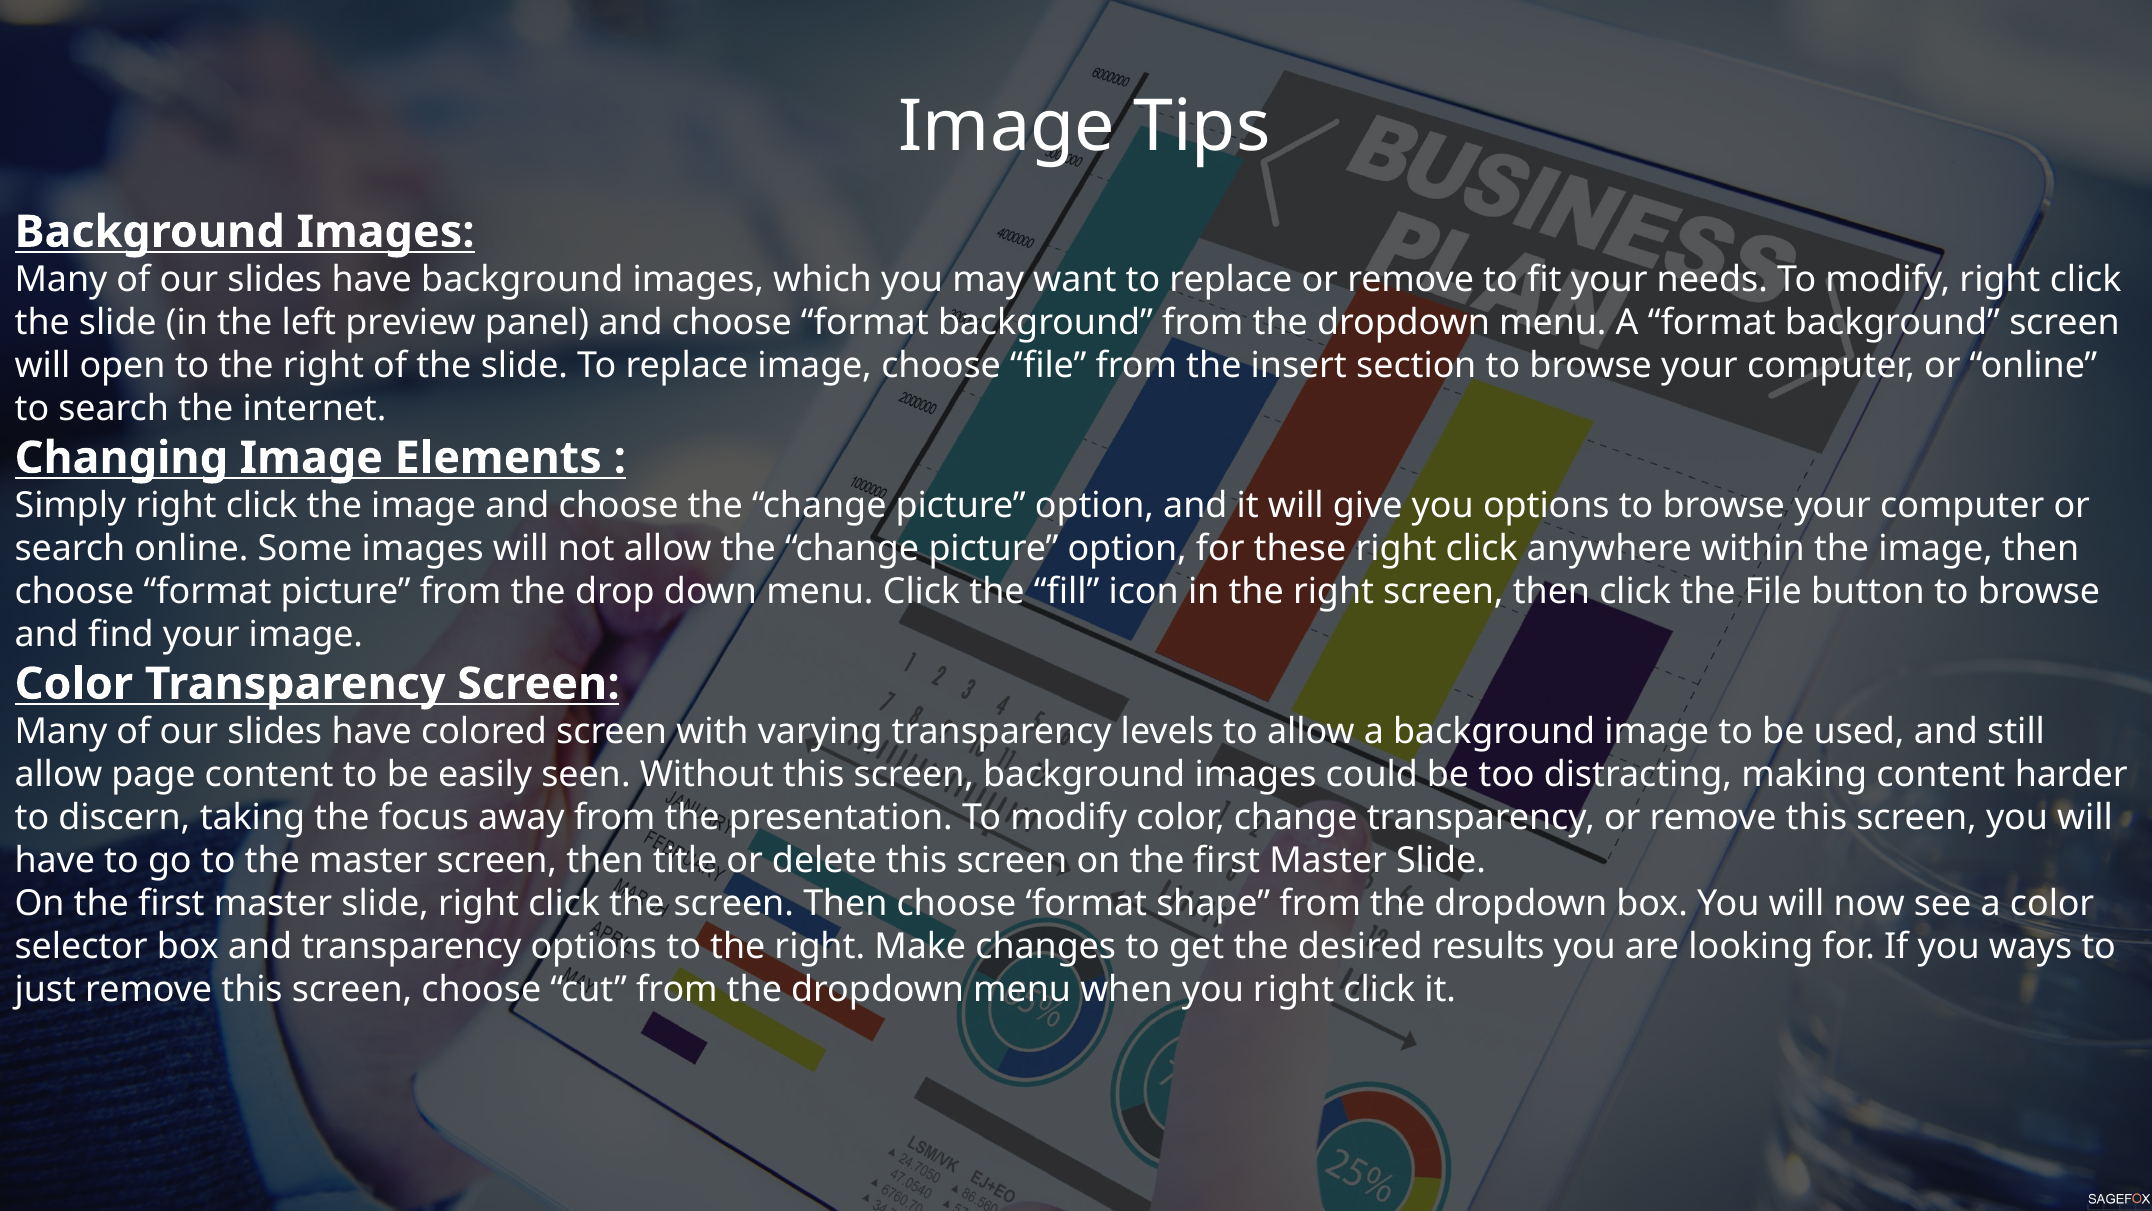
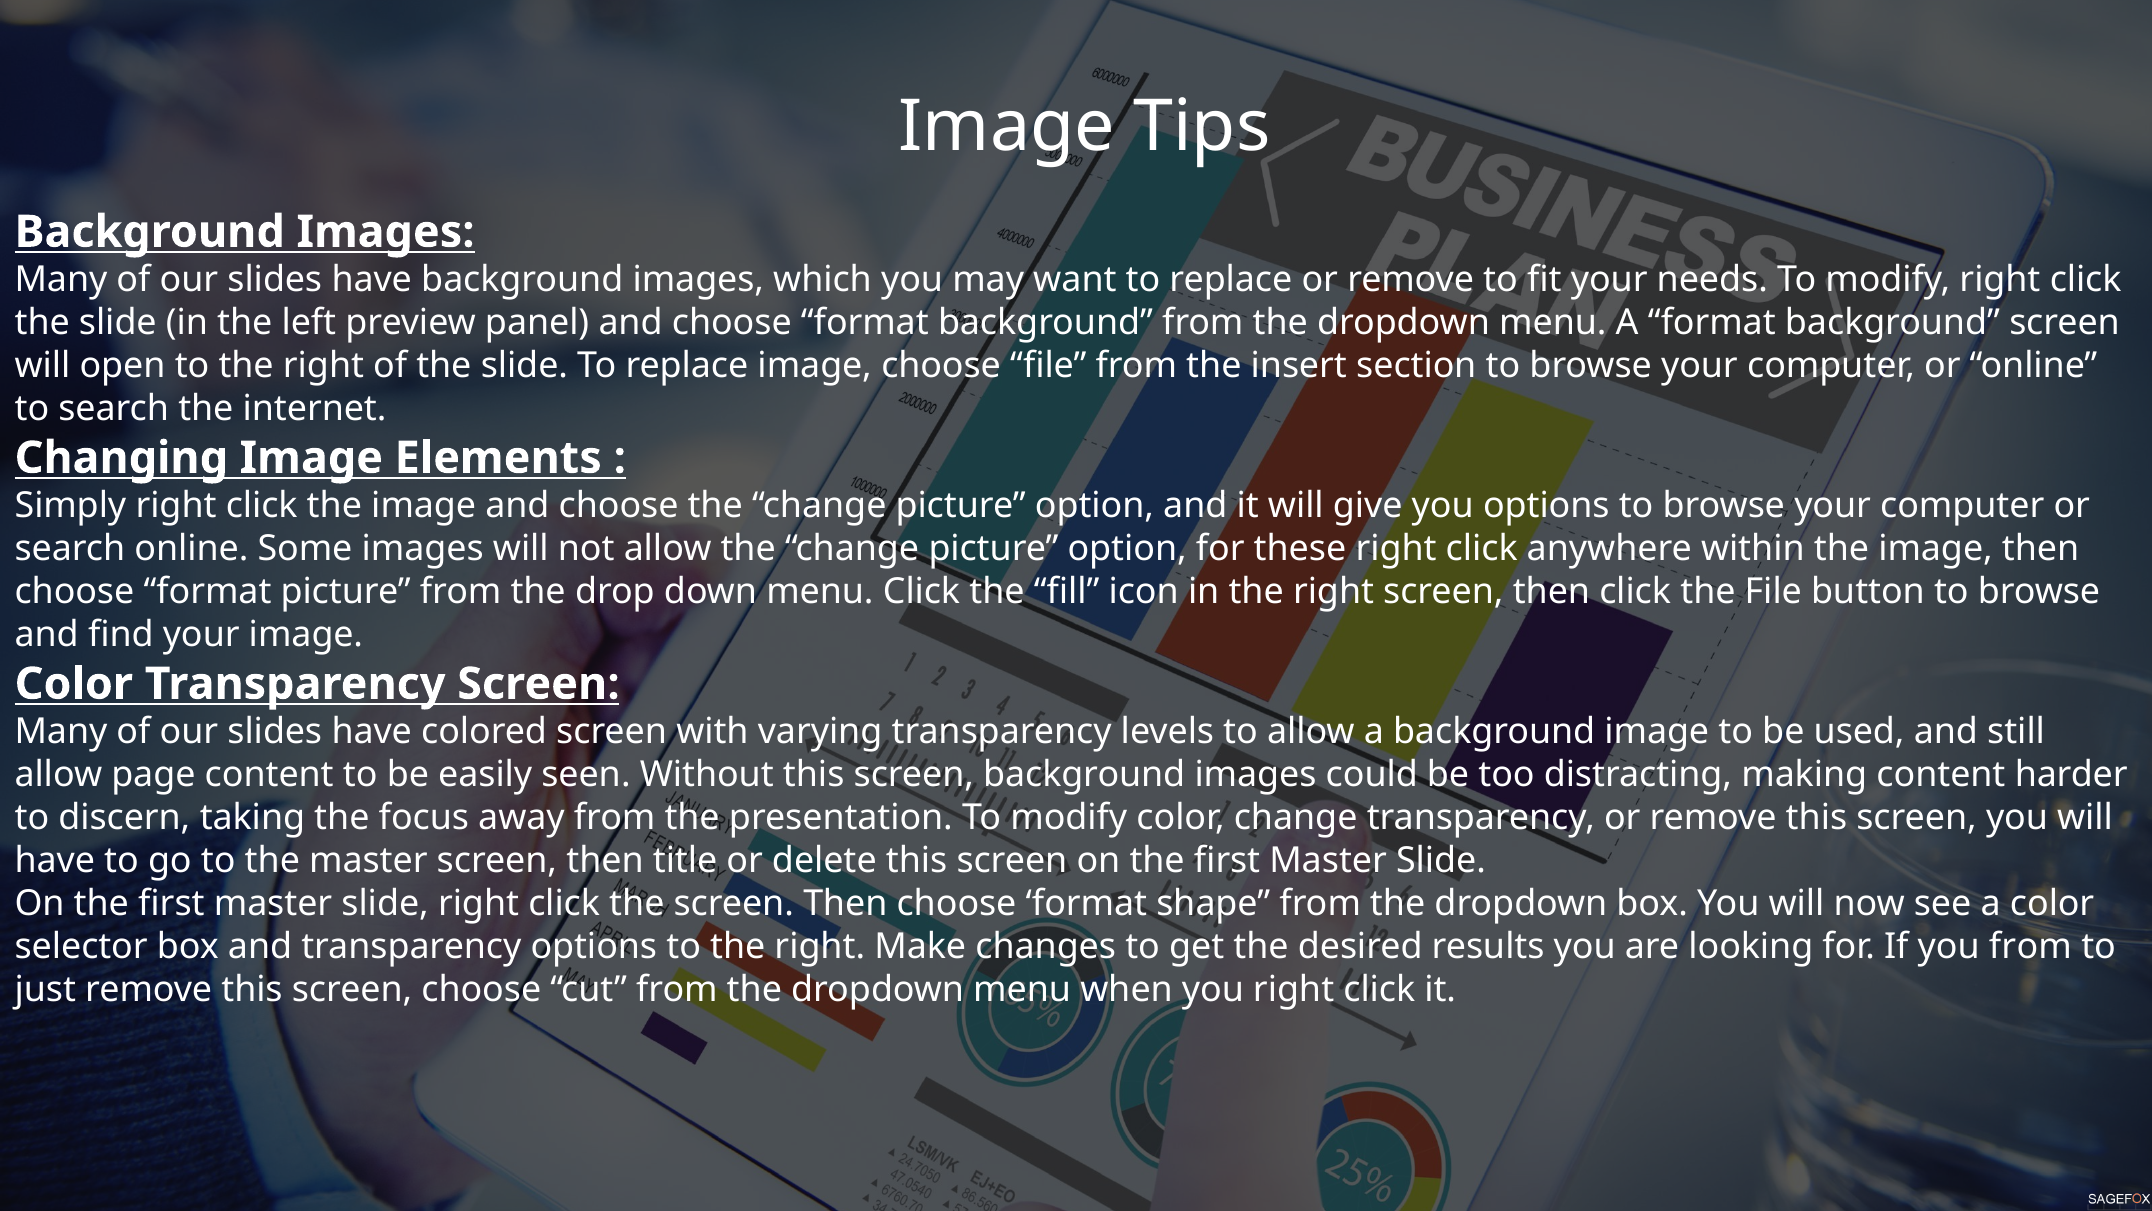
you ways: ways -> from (2030, 947)
